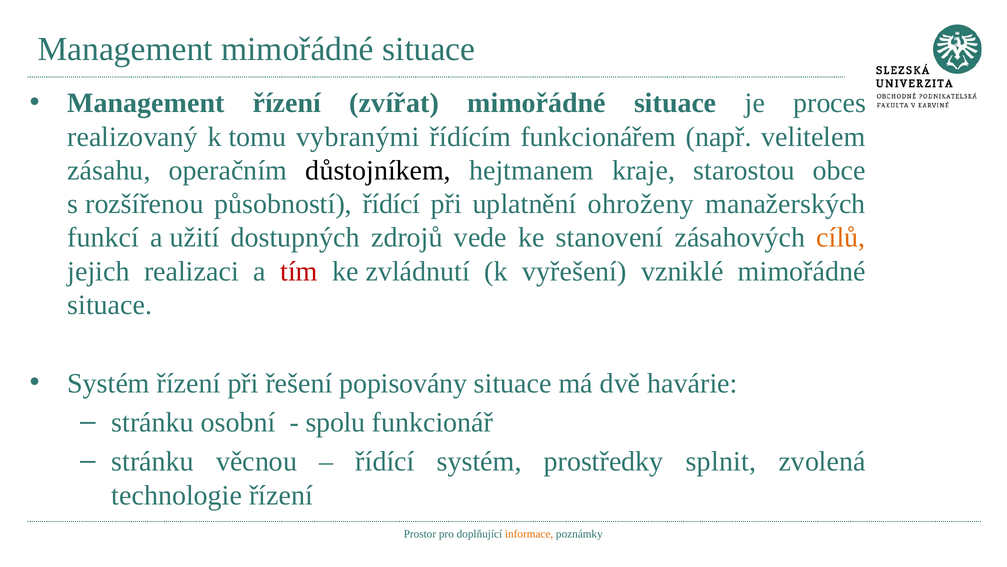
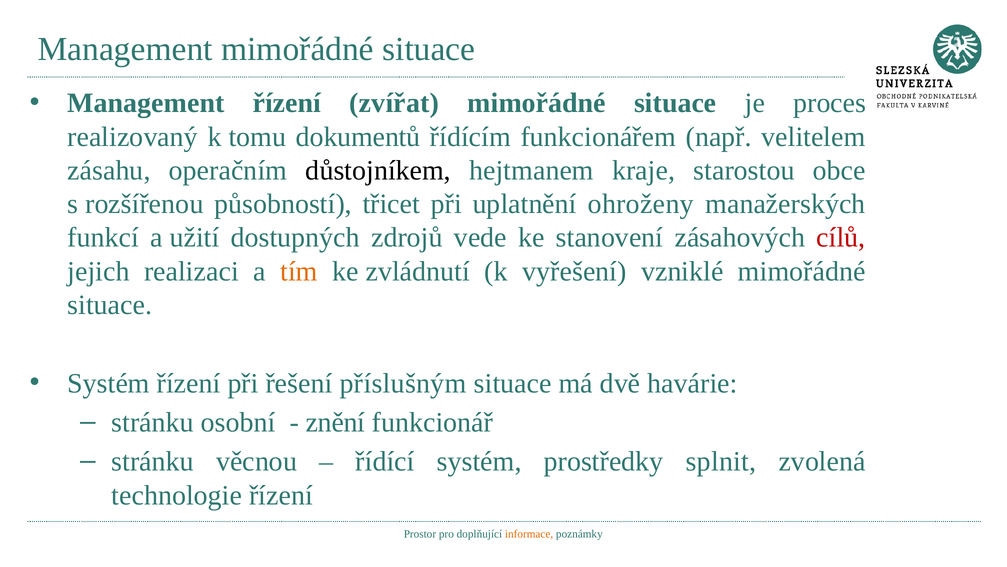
vybranými: vybranými -> dokumentů (358, 137)
působností řídící: řídící -> třicet (391, 204)
cílů colour: orange -> red (841, 237)
tím colour: red -> orange (299, 271)
popisovány: popisovány -> příslušným (403, 383)
spolu: spolu -> znění (335, 422)
